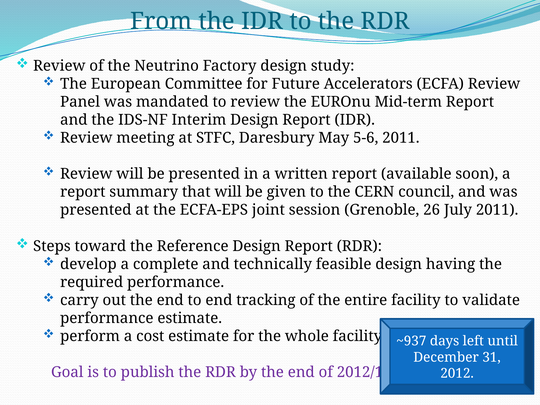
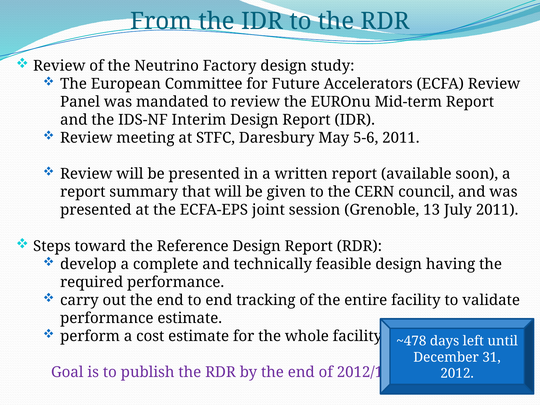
26: 26 -> 13 (432, 210)
~937: ~937 -> ~478 (411, 341)
